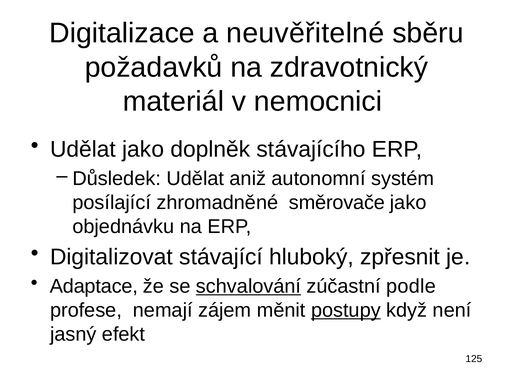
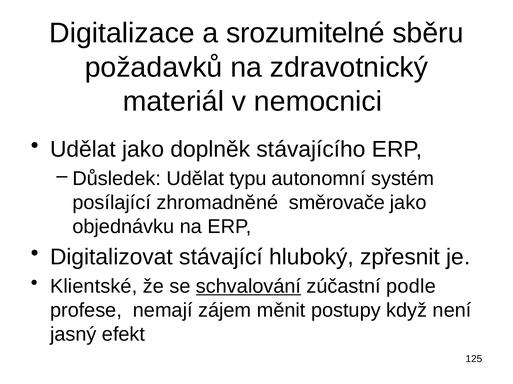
neuvěřitelné: neuvěřitelné -> srozumitelné (306, 33)
aniž: aniž -> typu (248, 179)
Adaptace: Adaptace -> Klientské (94, 287)
postupy underline: present -> none (346, 311)
